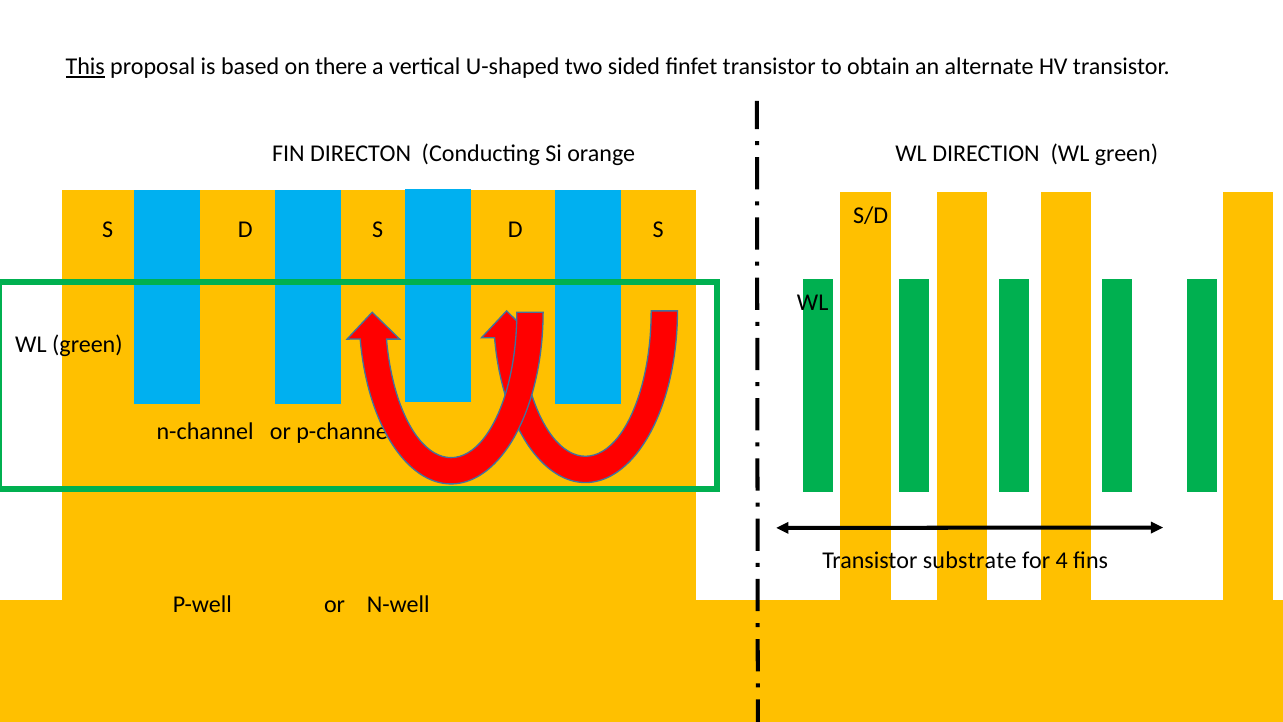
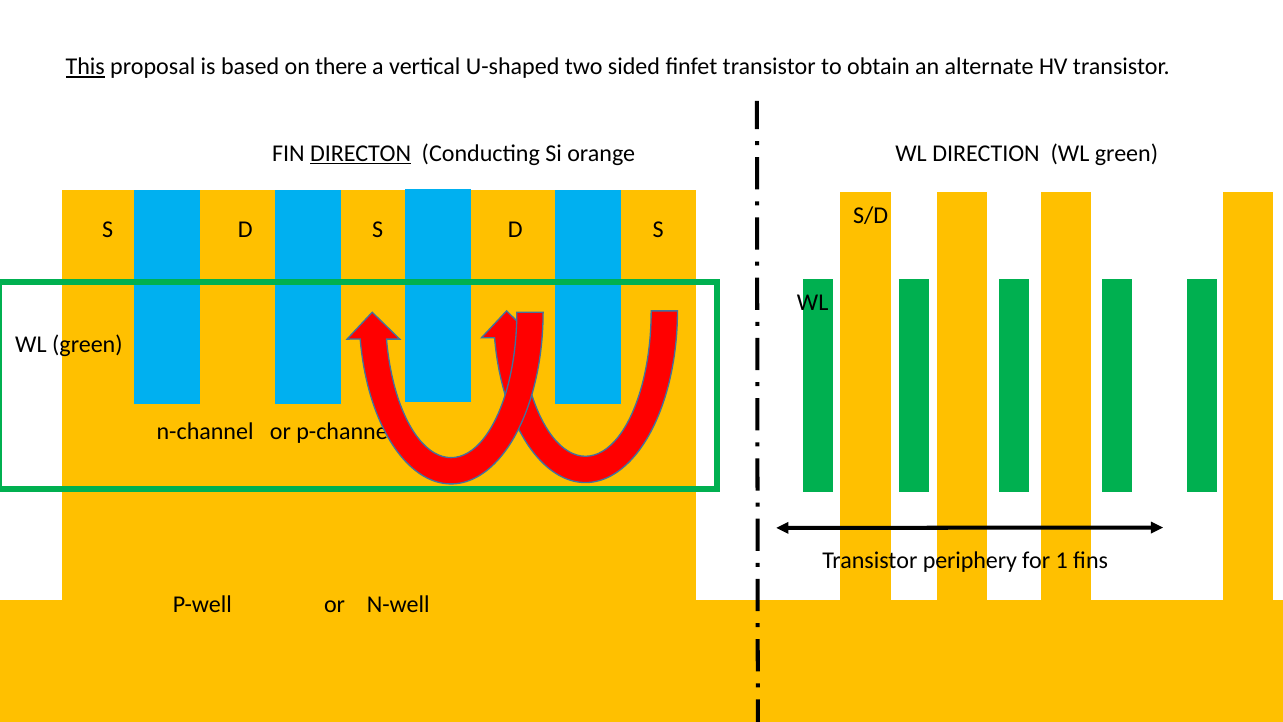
DIRECTON underline: none -> present (361, 153)
substrate: substrate -> periphery (970, 560)
4: 4 -> 1 (1062, 560)
